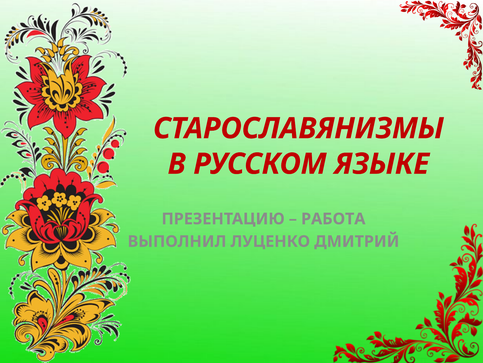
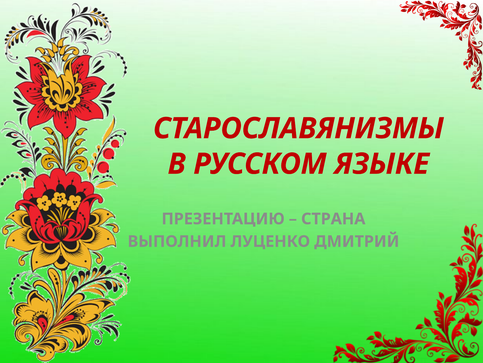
РАБОТА: РАБОТА -> СТРАНА (333, 218)
